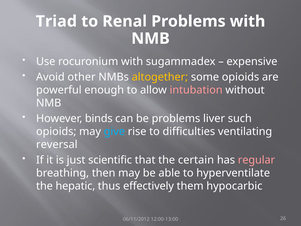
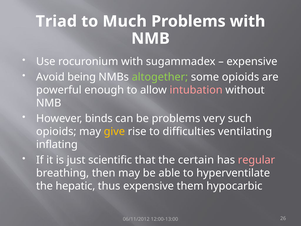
Renal: Renal -> Much (125, 21)
other: other -> being (82, 77)
altogether colour: yellow -> light green (160, 77)
liver: liver -> very (214, 118)
give colour: light blue -> yellow (114, 131)
reversal: reversal -> inflating (57, 144)
thus effectively: effectively -> expensive (149, 186)
